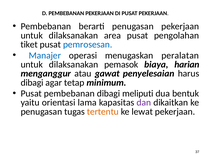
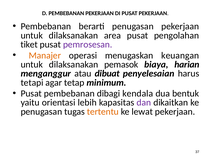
pemrosesan colour: blue -> purple (88, 44)
Manajer colour: blue -> orange (45, 55)
peralatan: peralatan -> keuangan (180, 55)
gawat: gawat -> dibuat (107, 74)
dibagi: dibagi -> tetapi (32, 83)
meliputi: meliputi -> kendala (138, 93)
lama: lama -> lebih (87, 103)
